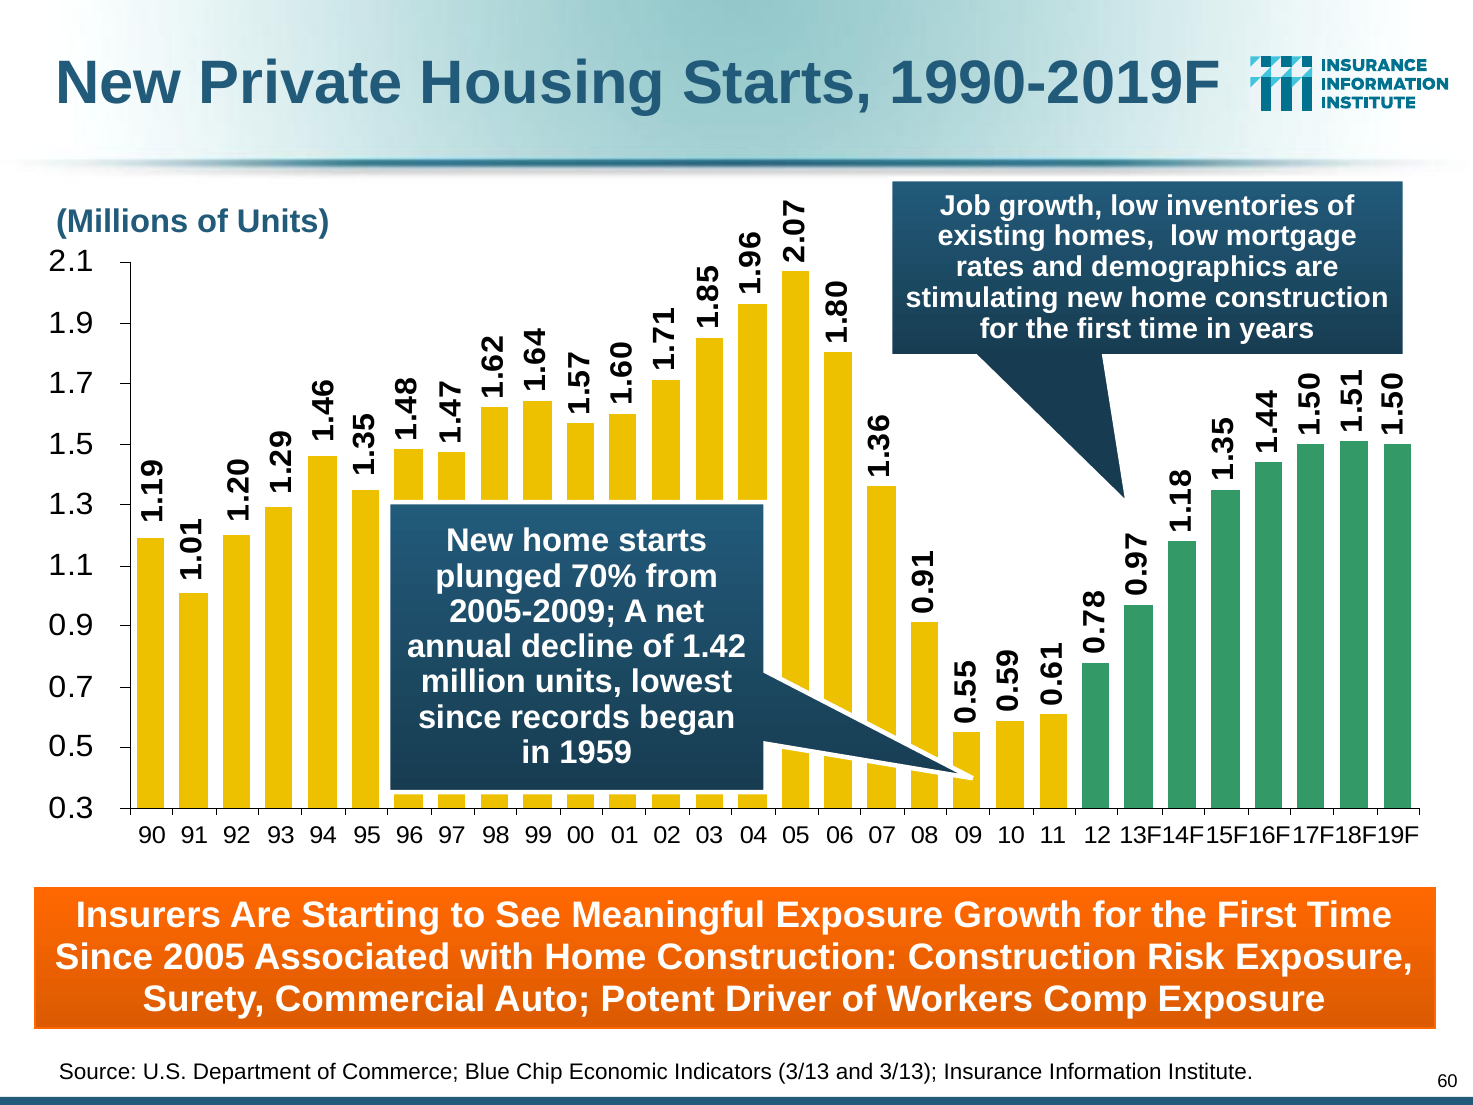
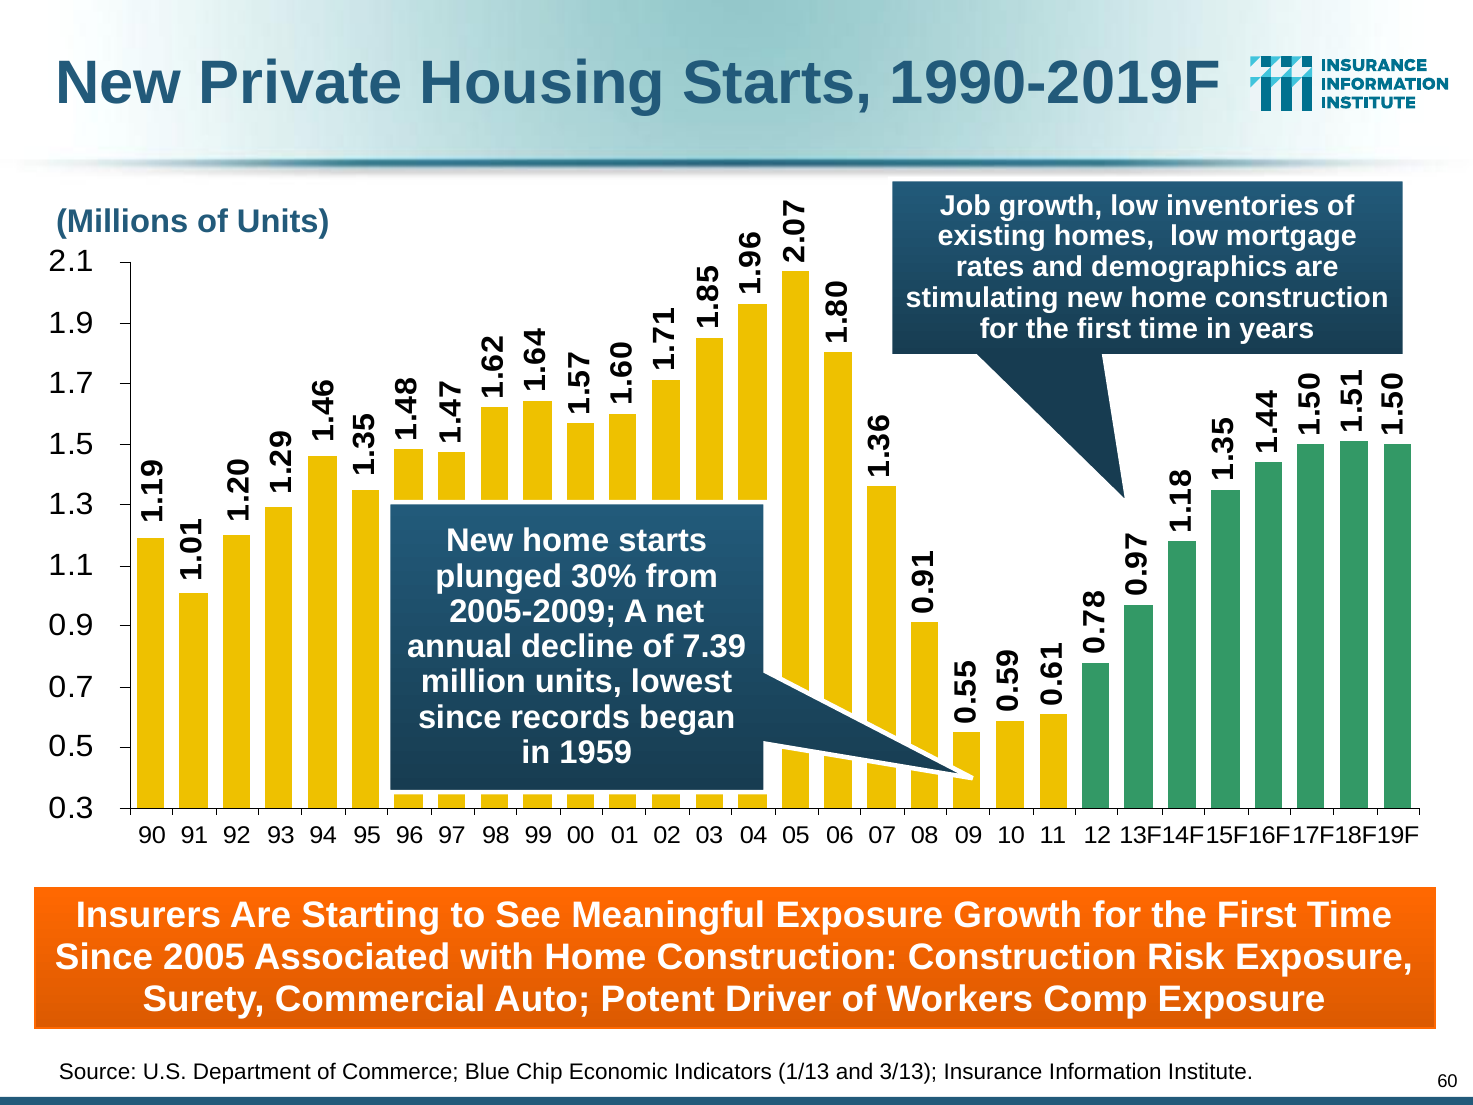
70%: 70% -> 30% (604, 576)
1.42: 1.42 -> 7.39 (714, 647)
Indicators 3/13: 3/13 -> 1/13 (804, 1071)
